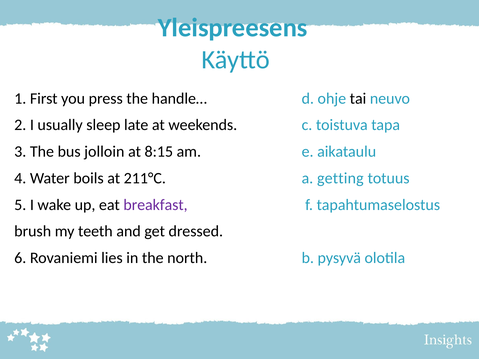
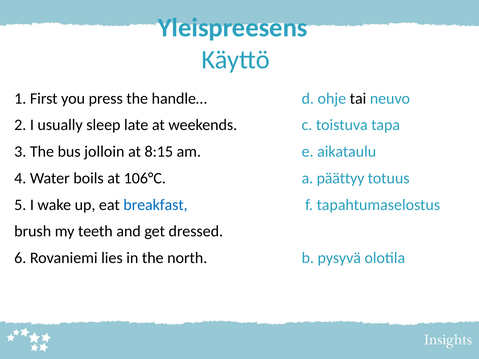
211°C: 211°C -> 106°C (145, 178)
getting: getting -> päättyy (341, 178)
breakfast colour: purple -> blue (155, 205)
